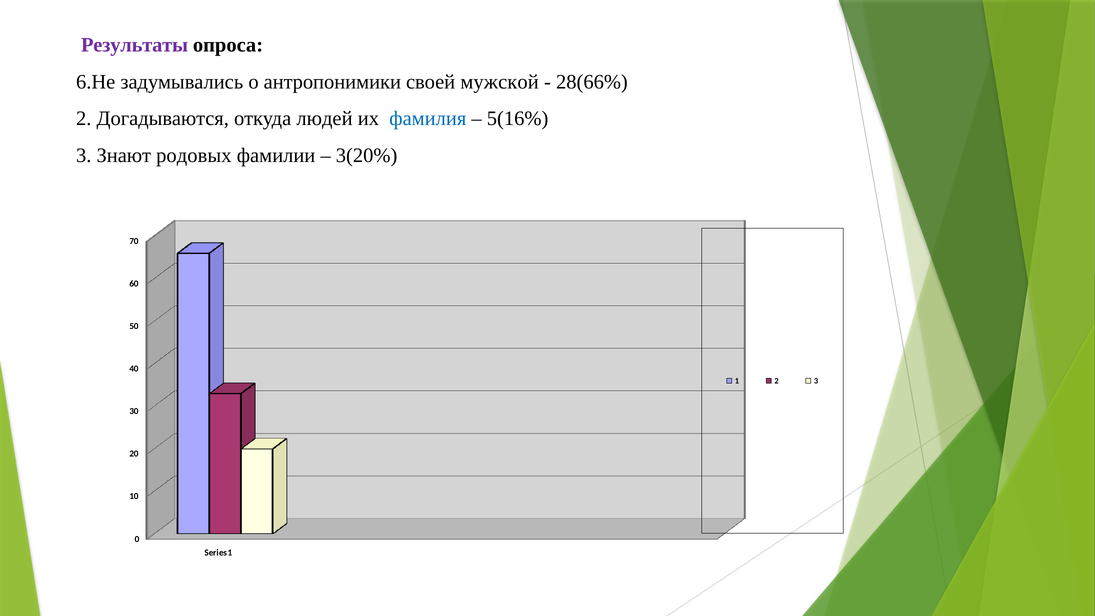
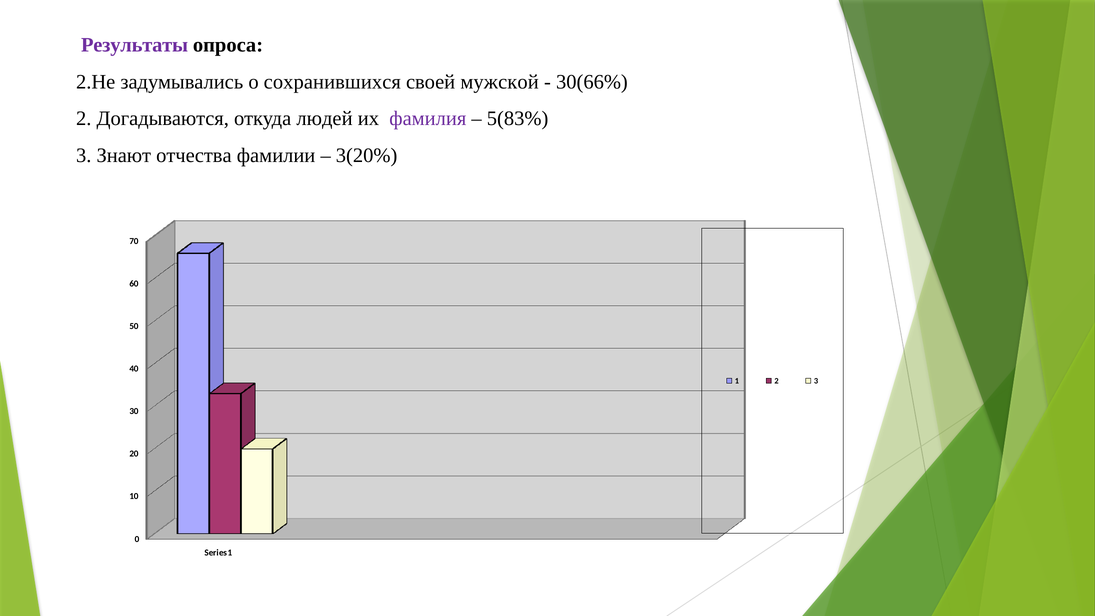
6.Не: 6.Не -> 2.Не (96, 82)
антропонимики: антропонимики -> сохранившихся (332, 82)
28(66%: 28(66% -> 30(66% (592, 82)
фамилия colour: blue -> purple (428, 119)
5(16%: 5(16% -> 5(83% (518, 119)
родовых: родовых -> отчества (194, 156)
